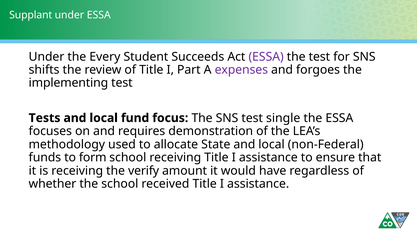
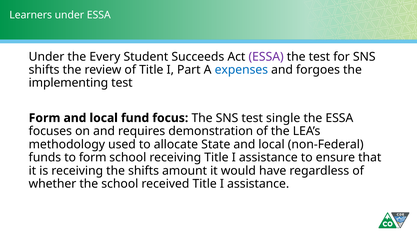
Supplant: Supplant -> Learners (31, 15)
expenses colour: purple -> blue (241, 70)
Tests: Tests -> Form (45, 118)
the verify: verify -> shifts (144, 170)
